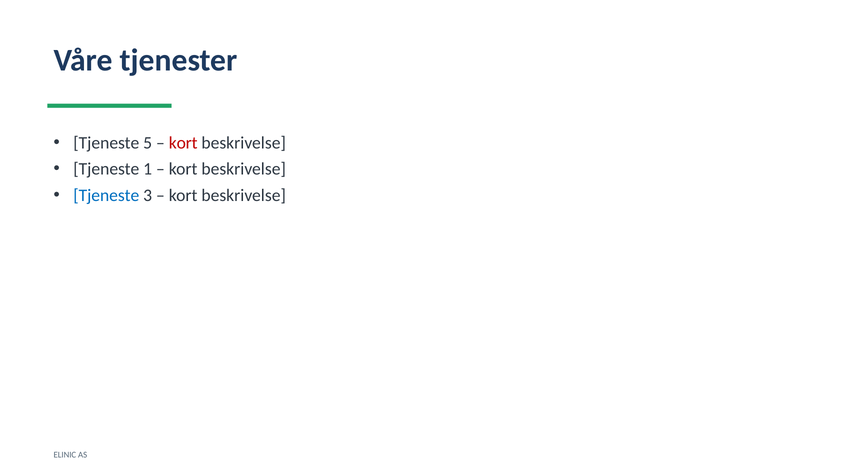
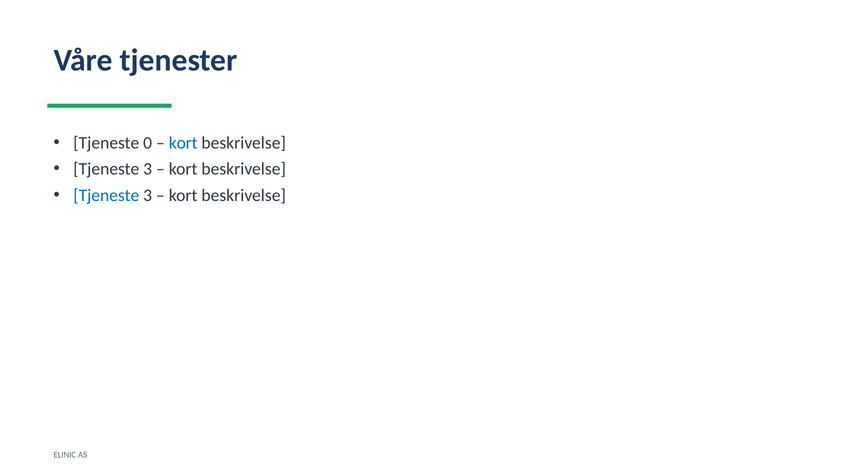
5: 5 -> 0 (148, 143)
kort colour: red -> blue (183, 143)
1: 1 -> 3 (148, 169)
